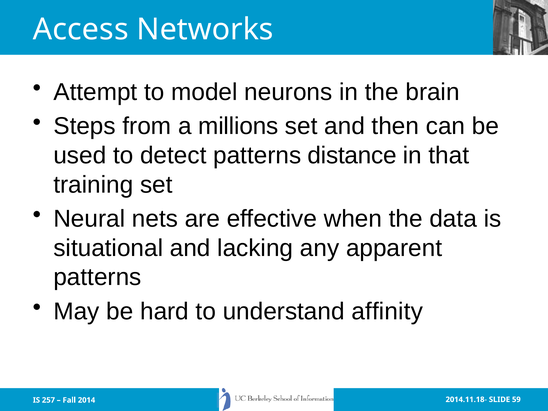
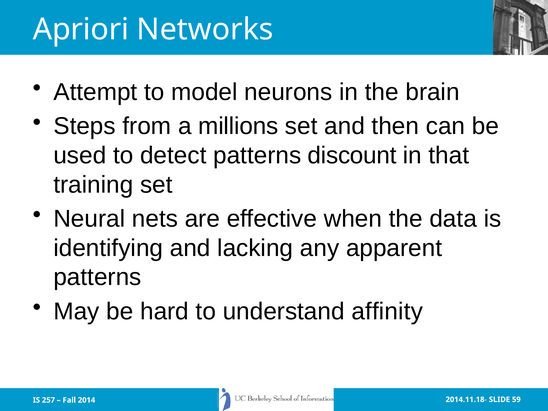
Access: Access -> Apriori (81, 30)
distance: distance -> discount (352, 155)
situational: situational -> identifying (108, 248)
